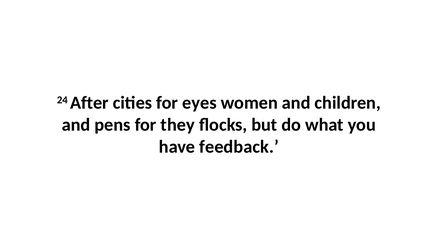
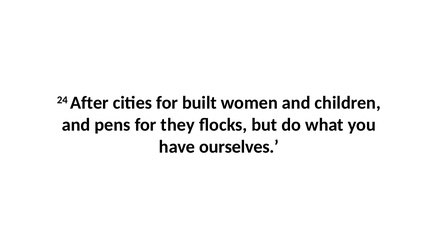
eyes: eyes -> built (199, 103)
feedback: feedback -> ourselves (239, 146)
